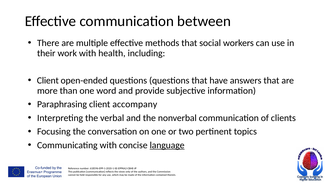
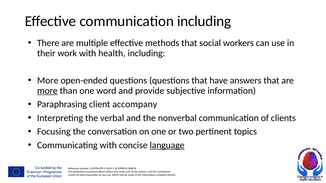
communication between: between -> including (204, 21)
Client: Client -> More (48, 81)
more underline: none -> present (47, 91)
